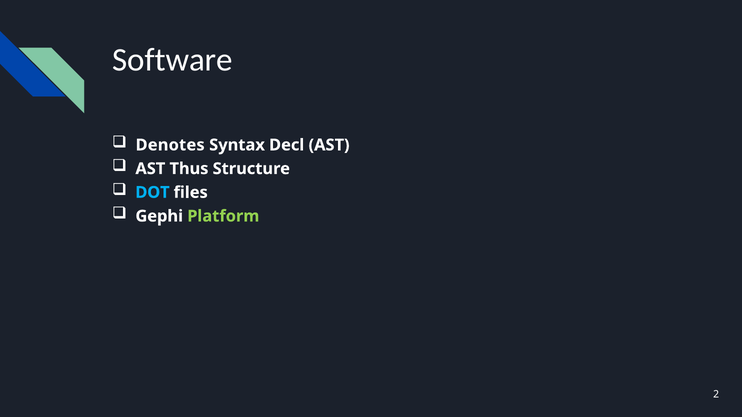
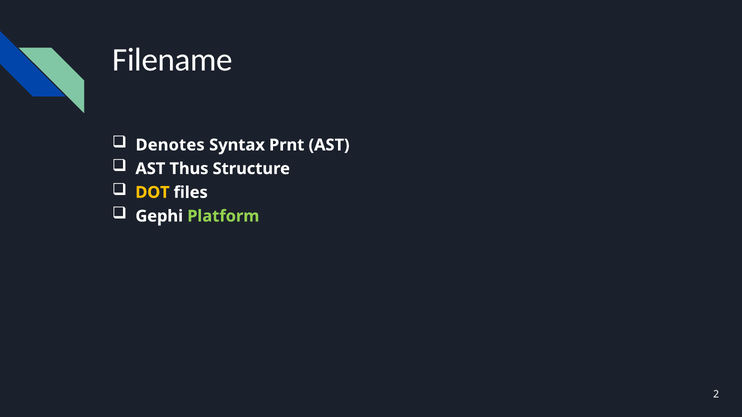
Software: Software -> Filename (173, 60)
Decl: Decl -> Prnt (287, 145)
DOT colour: light blue -> yellow (152, 193)
